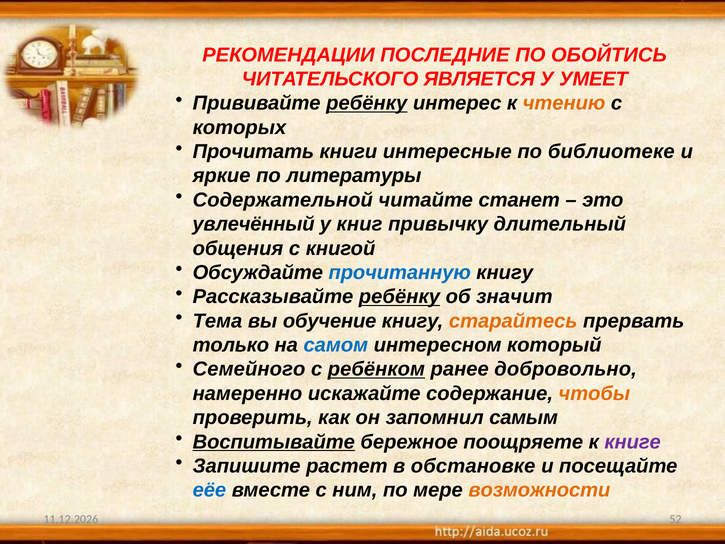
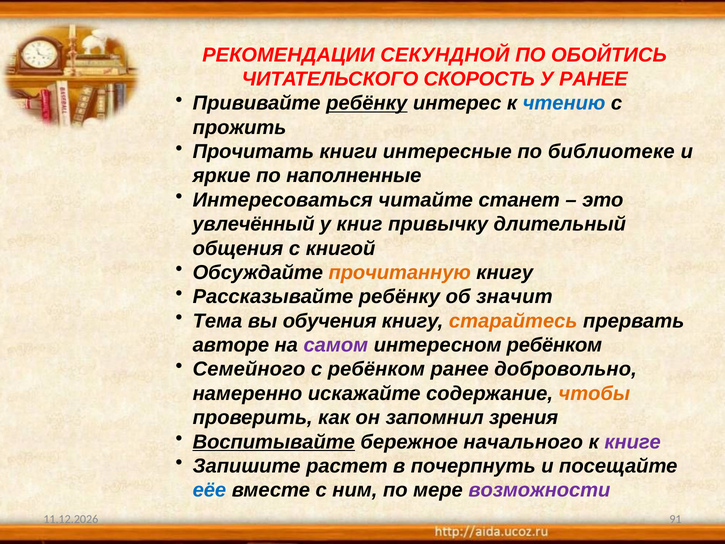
ПОСЛЕДНИЕ: ПОСЛЕДНИЕ -> СЕКУНДНОЙ (445, 55)
ЯВЛЯЕТСЯ: ЯВЛЯЕТСЯ -> СКОРОСТЬ (479, 79)
У УМЕЕТ: УМЕЕТ -> РАНЕЕ (593, 79)
чтению colour: orange -> blue (564, 103)
которых: которых -> прожить (239, 127)
литературы: литературы -> наполненные (354, 176)
Содержательной: Содержательной -> Интересоваться (283, 200)
прочитанную colour: blue -> orange (400, 272)
ребёнку underline: present -> none (399, 297)
обучение: обучение -> обучения (330, 321)
только: только -> авторе (231, 345)
самом colour: blue -> purple (336, 345)
интересном который: который -> ребёнком (554, 345)
ребёнком underline: present -> none (376, 369)
самым: самым -> зрения (524, 417)
поощряете: поощряете -> начального (523, 442)
обстановке: обстановке -> почерпнуть (473, 466)
возможности colour: orange -> purple (539, 490)
52: 52 -> 91 (675, 519)
